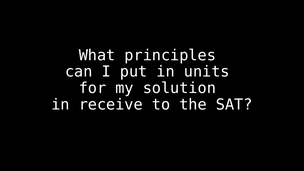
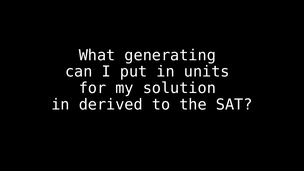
principles: principles -> generating (170, 55)
receive: receive -> derived (111, 105)
